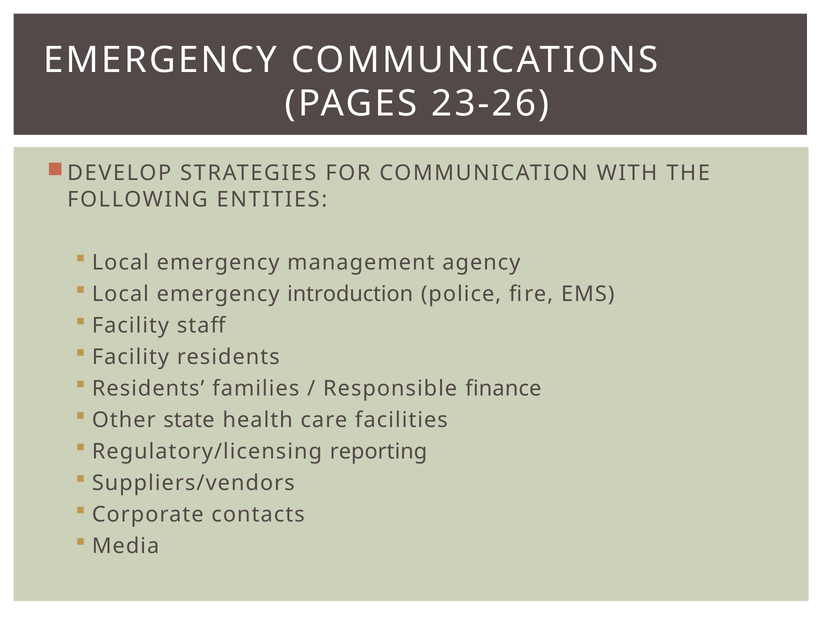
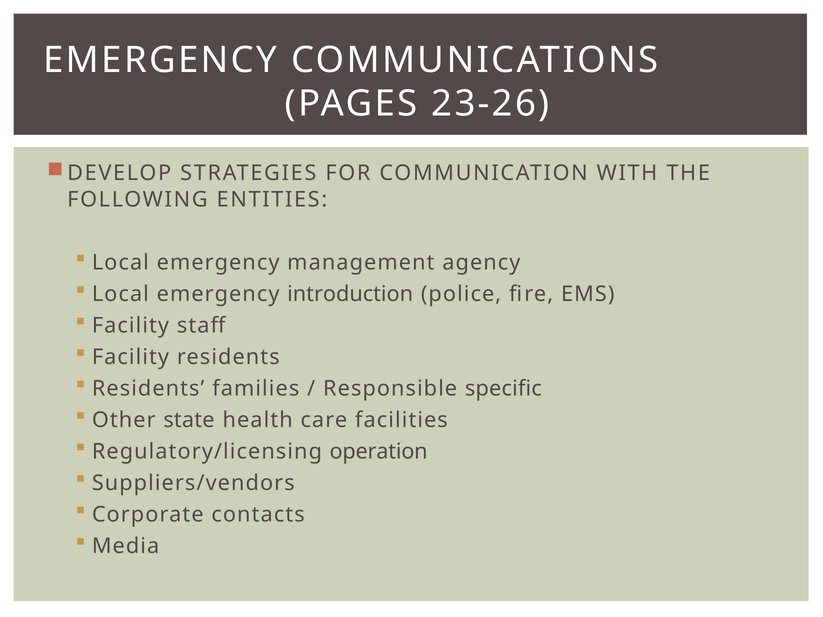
finance: finance -> specific (503, 389)
reporting: reporting -> operation (379, 452)
